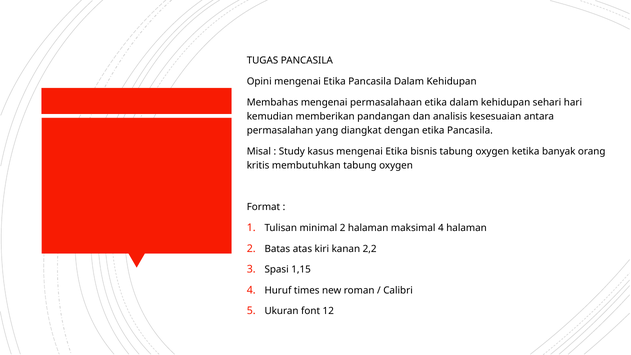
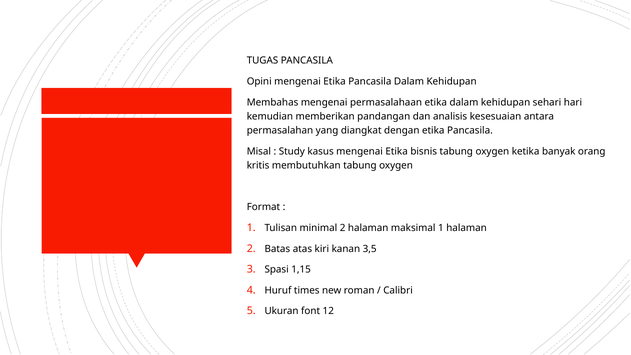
maksimal 4: 4 -> 1 (441, 228)
2,2: 2,2 -> 3,5 (370, 249)
